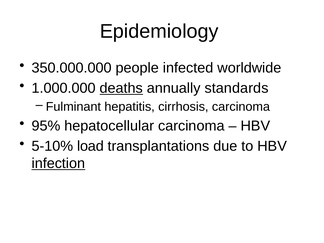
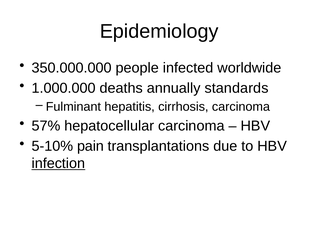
deaths underline: present -> none (121, 88)
95%: 95% -> 57% (46, 126)
load: load -> pain (90, 146)
